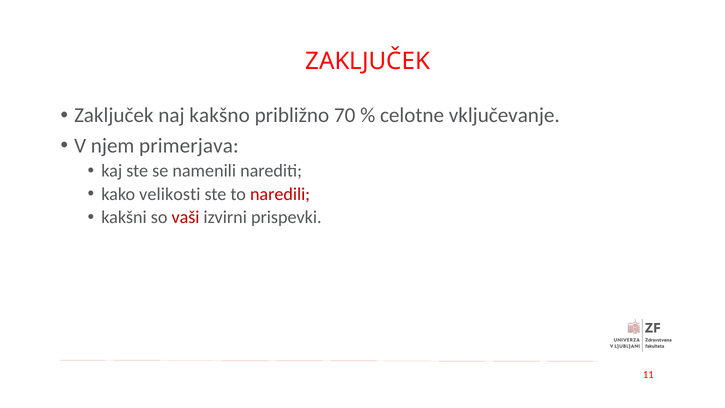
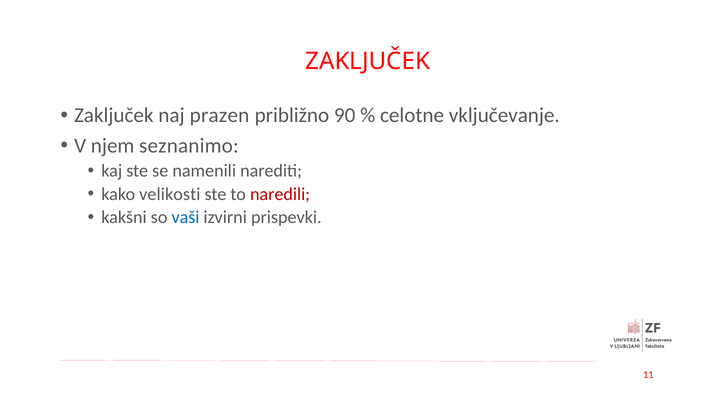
kakšno: kakšno -> prazen (220, 115)
70: 70 -> 90 (345, 115)
primerjava: primerjava -> seznanimo (189, 146)
vaši colour: red -> blue (186, 217)
